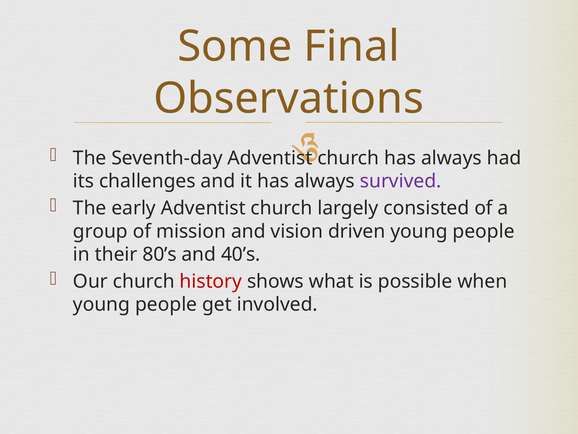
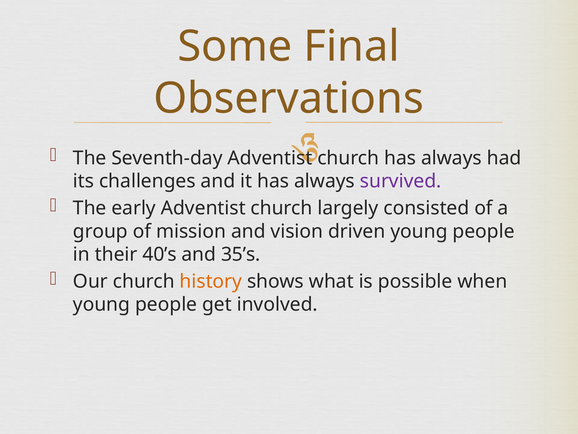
80’s: 80’s -> 40’s (160, 254)
40’s: 40’s -> 35’s (241, 254)
history colour: red -> orange (211, 281)
